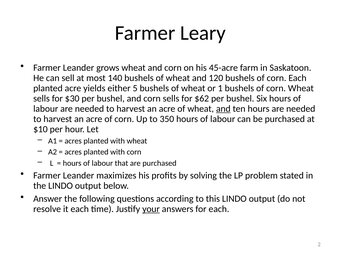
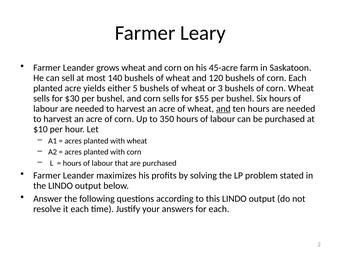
1: 1 -> 3 (220, 88)
$62: $62 -> $55 (202, 98)
your underline: present -> none (151, 209)
